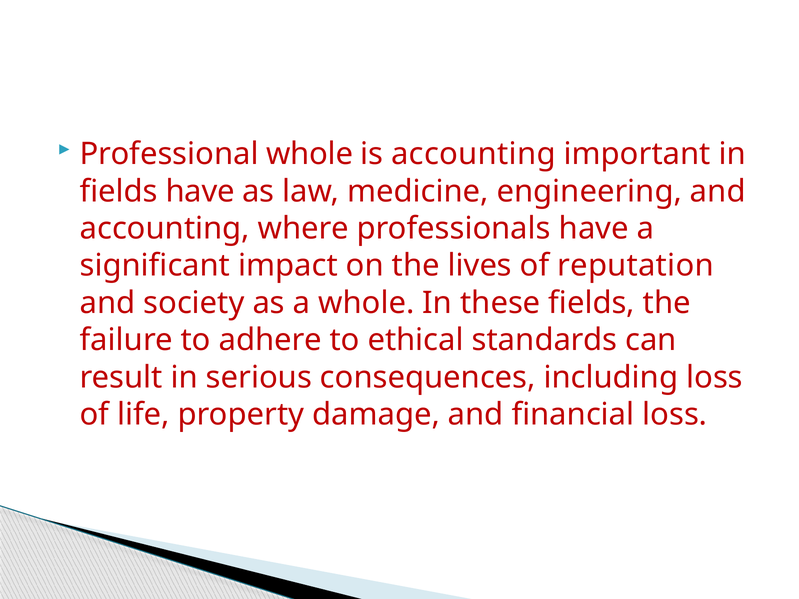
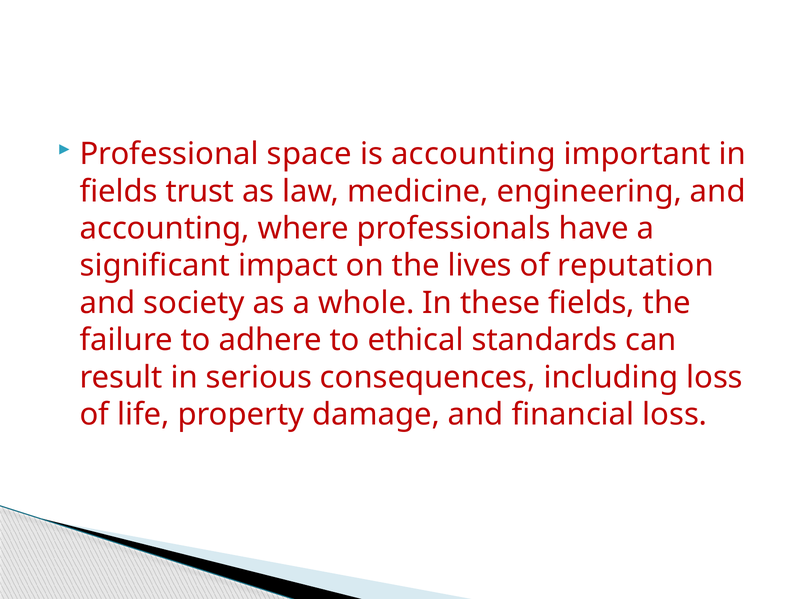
Professional whole: whole -> space (309, 154)
fields have: have -> trust (200, 191)
